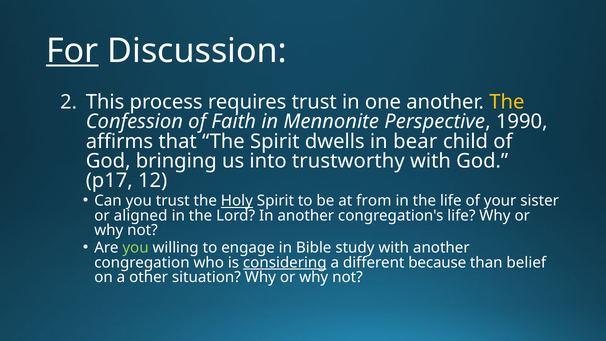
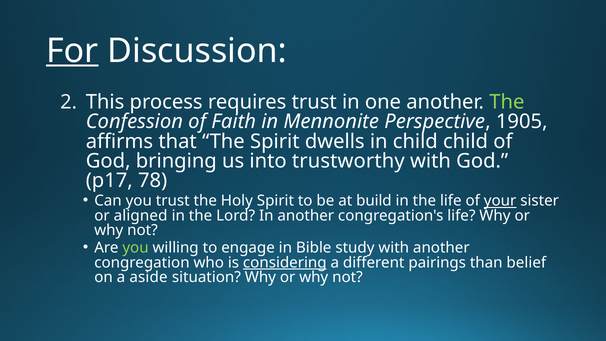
The colour: yellow -> light green (507, 102)
1990: 1990 -> 1905 (522, 122)
in bear: bear -> child (415, 141)
12: 12 -> 78 (153, 181)
Holy underline: present -> none (237, 201)
from: from -> build (374, 201)
your underline: none -> present (500, 201)
because: because -> pairings (437, 263)
other: other -> aside (148, 277)
